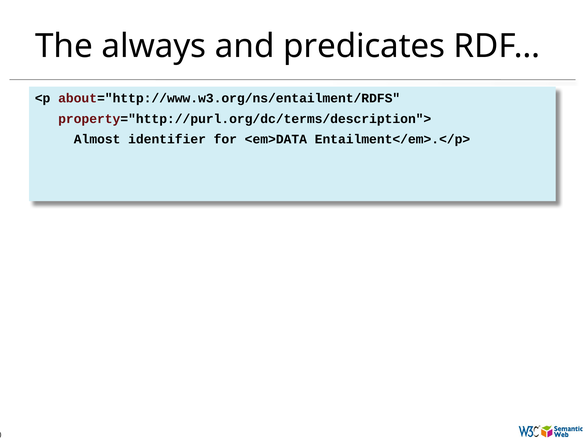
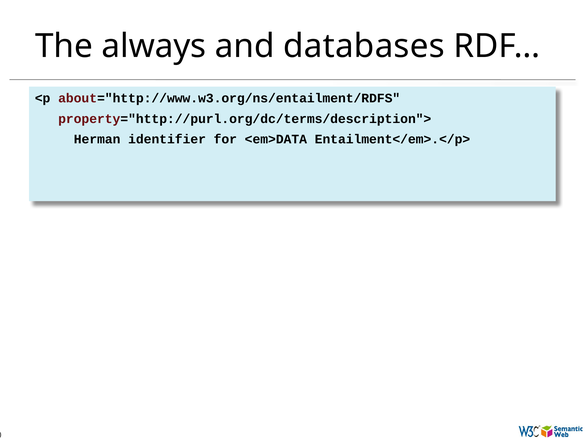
predicates: predicates -> databases (364, 46)
Almost: Almost -> Herman (97, 139)
